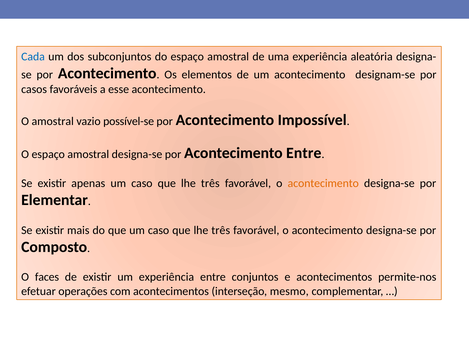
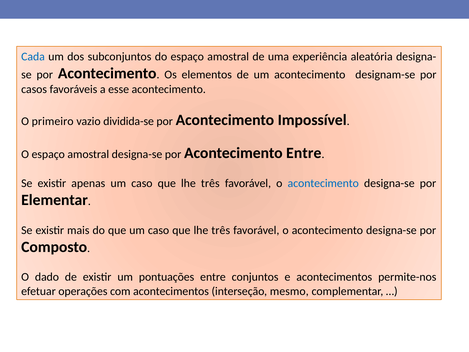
O amostral: amostral -> primeiro (53, 121)
possível-se: possível-se -> dividida-se (129, 121)
acontecimento colour: orange -> blue (323, 183)
faces: faces -> dado (47, 277)
um experiência: experiência -> pontuações (167, 277)
